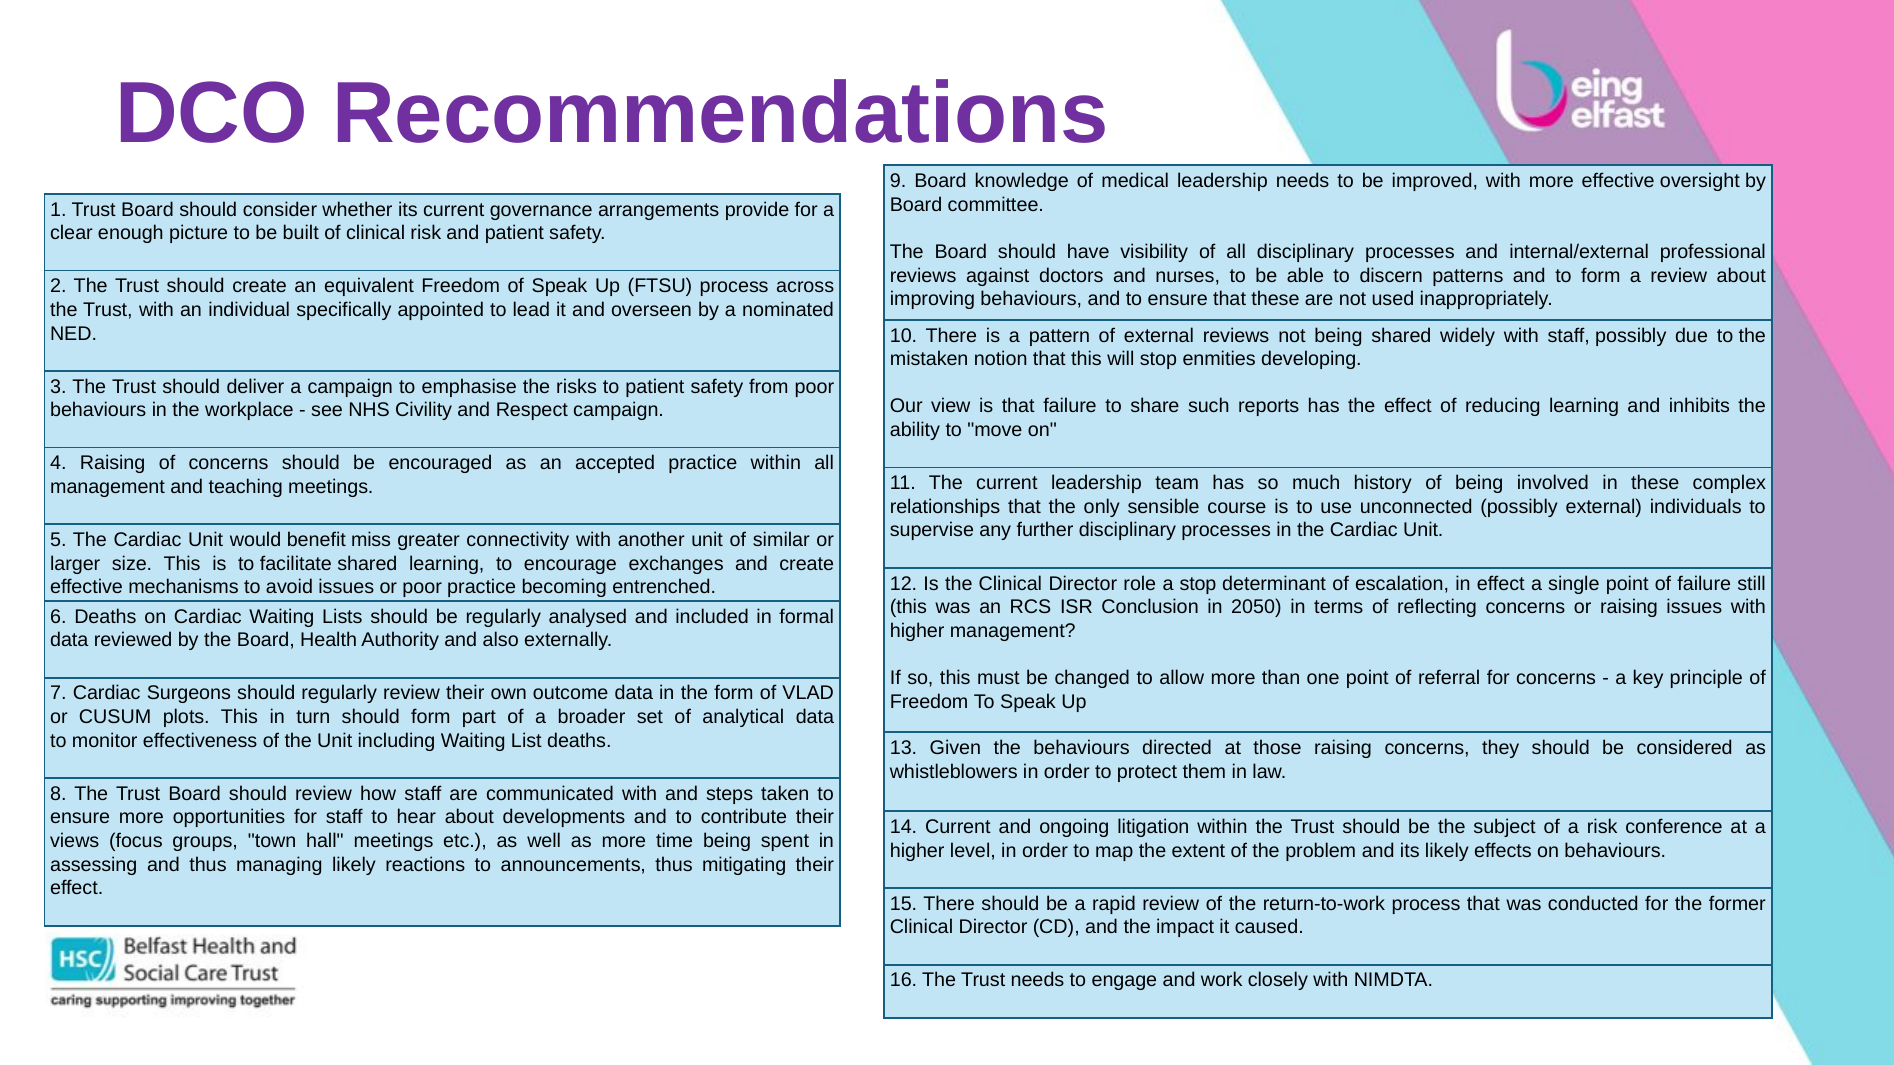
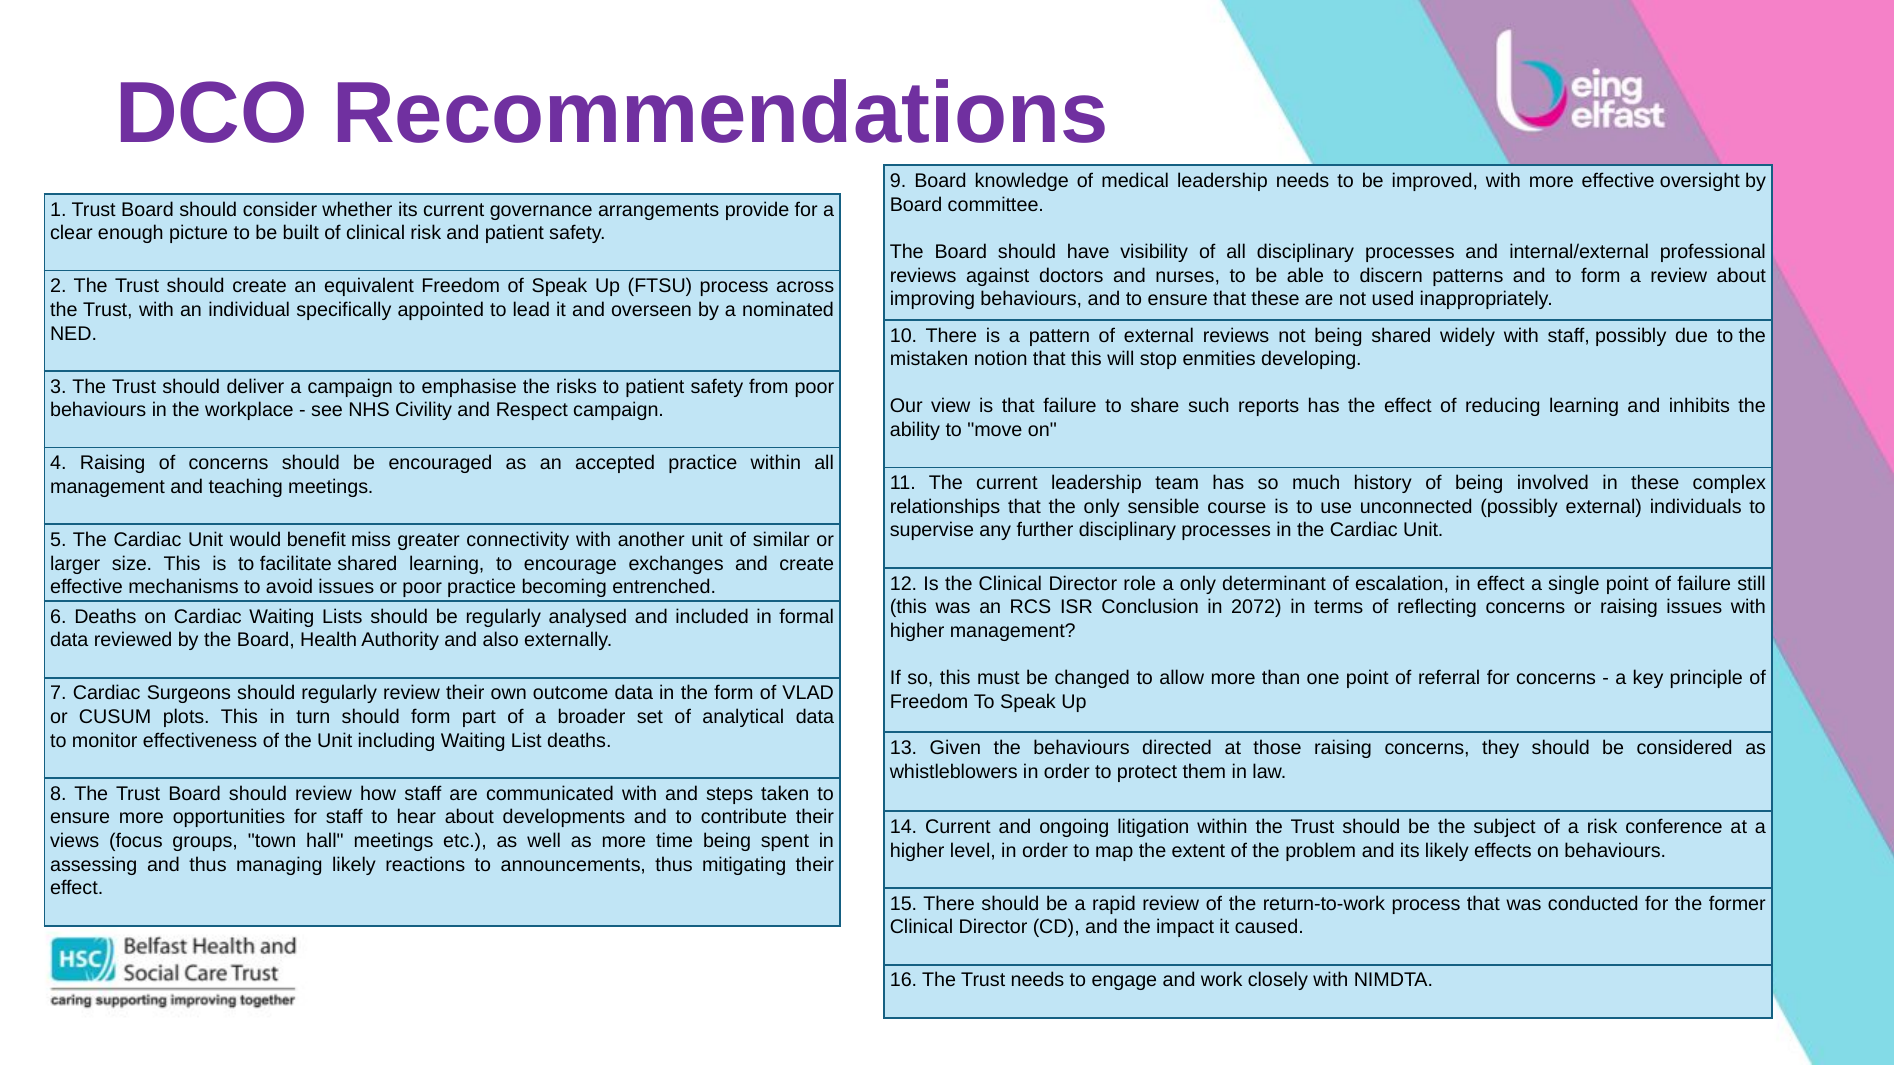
a stop: stop -> only (1198, 584)
2050: 2050 -> 2072 (1256, 607)
